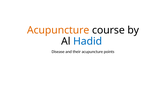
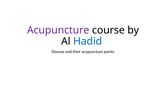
Acupuncture colour: orange -> purple (58, 30)
